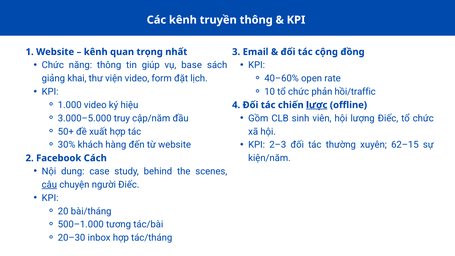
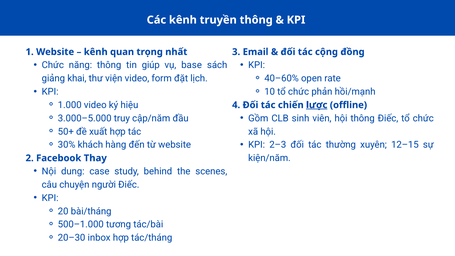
hồi/traffic: hồi/traffic -> hồi/mạnh (355, 92)
hội lượng: lượng -> thông (363, 118)
62–15: 62–15 -> 12–15 (405, 145)
Cách: Cách -> Thay (95, 158)
câu underline: present -> none (49, 185)
